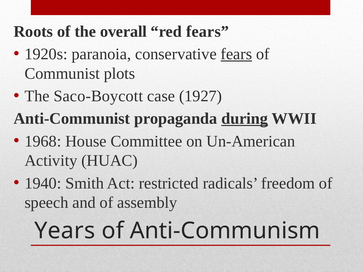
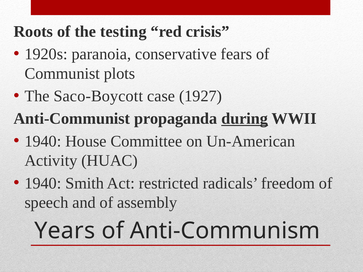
overall: overall -> testing (123, 32)
red fears: fears -> crisis (208, 32)
fears underline: present -> none (236, 54)
1968: 1968 -> 1940 (43, 141)
